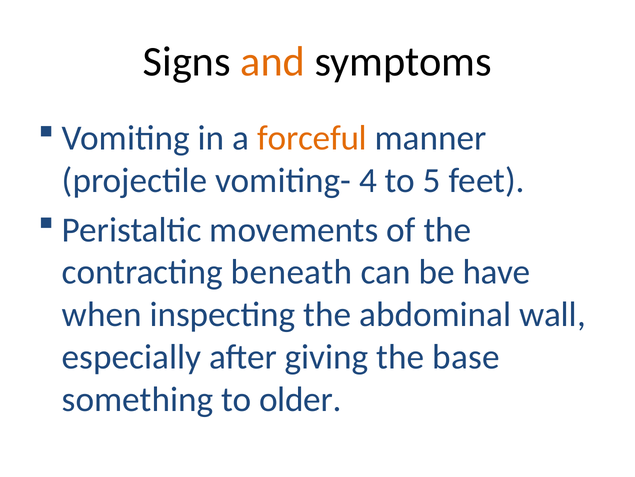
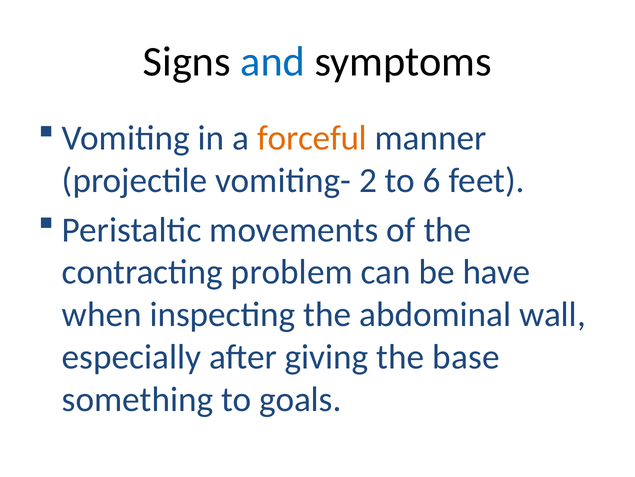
and colour: orange -> blue (273, 62)
4: 4 -> 2 (368, 180)
5: 5 -> 6 (432, 180)
beneath: beneath -> problem (292, 272)
older: older -> goals (300, 399)
